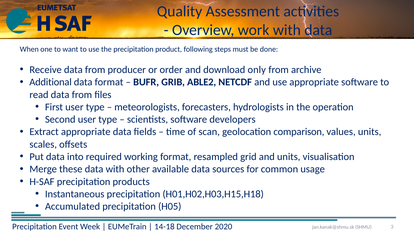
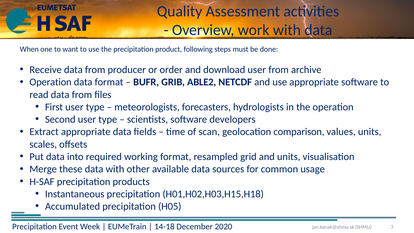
download only: only -> user (257, 70)
Additional: Additional -> Operation (51, 82)
